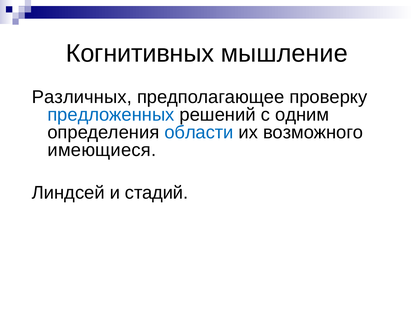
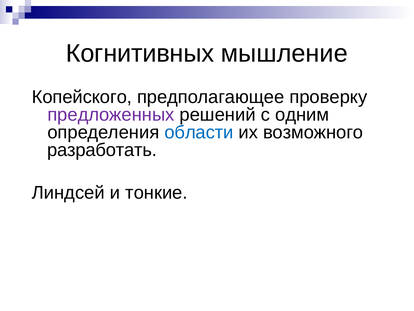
Различных: Различных -> Копейского (82, 97)
предложенных colour: blue -> purple (111, 115)
имеющиеся: имеющиеся -> разработать (102, 150)
стадий: стадий -> тонкие (156, 193)
